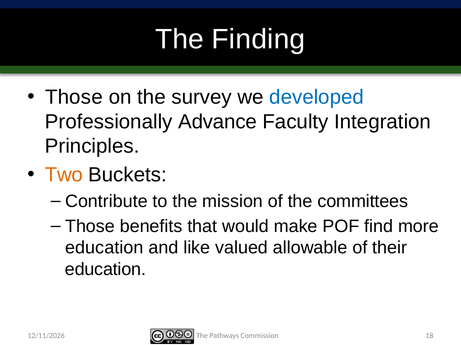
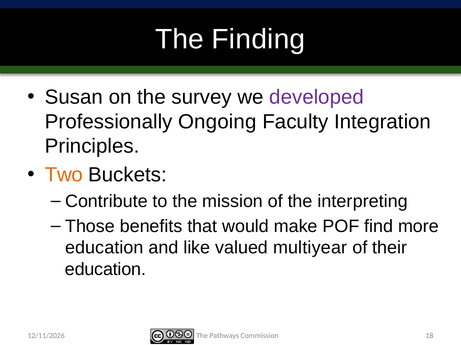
Those: Those -> Susan (74, 97)
developed colour: blue -> purple (317, 97)
Advance: Advance -> Ongoing (217, 122)
committees: committees -> interpreting (363, 202)
allowable: allowable -> multiyear (310, 248)
